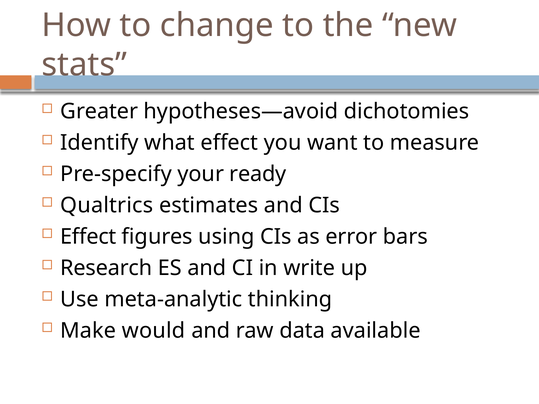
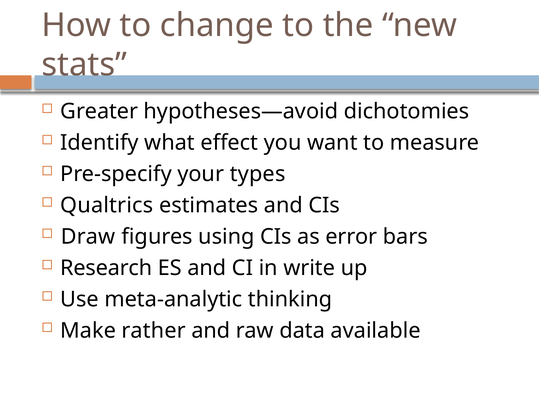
ready: ready -> types (258, 174)
Effect: Effect -> Draw (88, 237)
would: would -> rather (154, 331)
